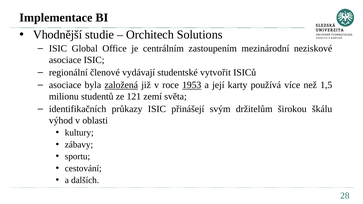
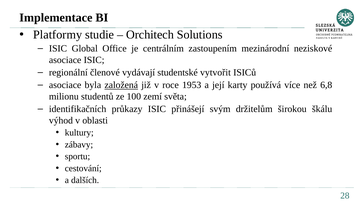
Vhodnější: Vhodnější -> Platformy (58, 35)
1953 underline: present -> none (192, 85)
1,5: 1,5 -> 6,8 (326, 85)
121: 121 -> 100 (134, 97)
